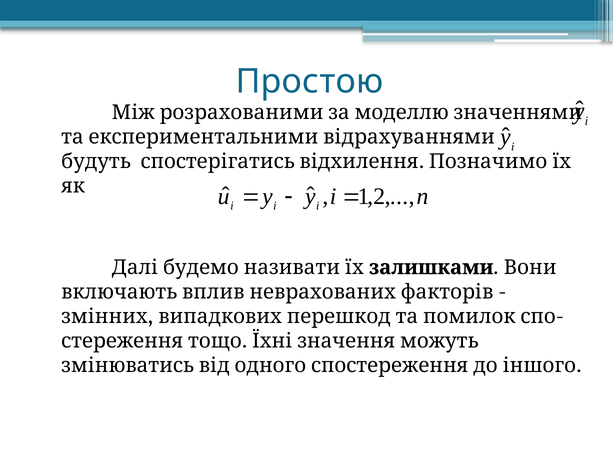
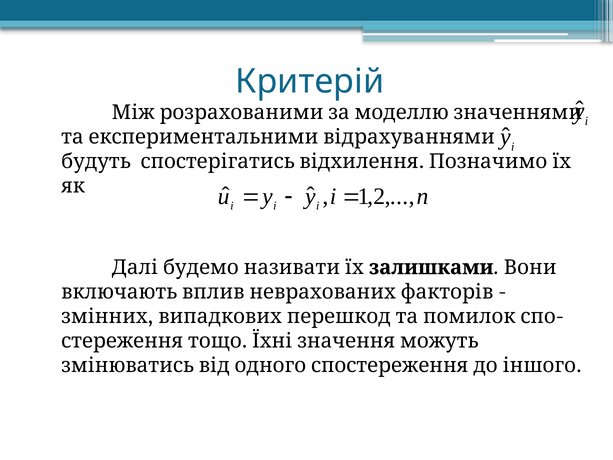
Простою: Простою -> Критерій (310, 81)
